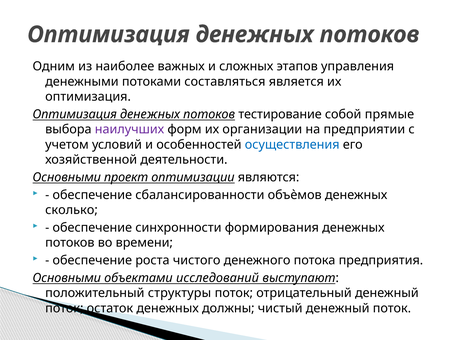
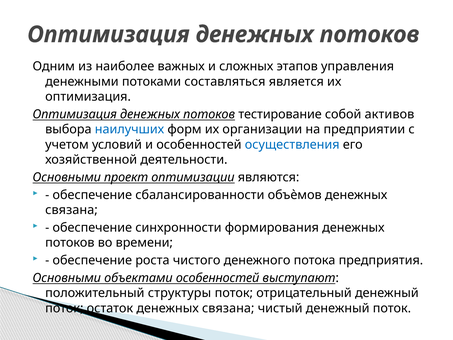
прямые: прямые -> активов (389, 114)
наилучших colour: purple -> blue (129, 129)
сколько: сколько -> связана (71, 210)
объектами исследований: исследований -> особенностей (218, 278)
остаток денежных должны: должны -> связана (228, 308)
